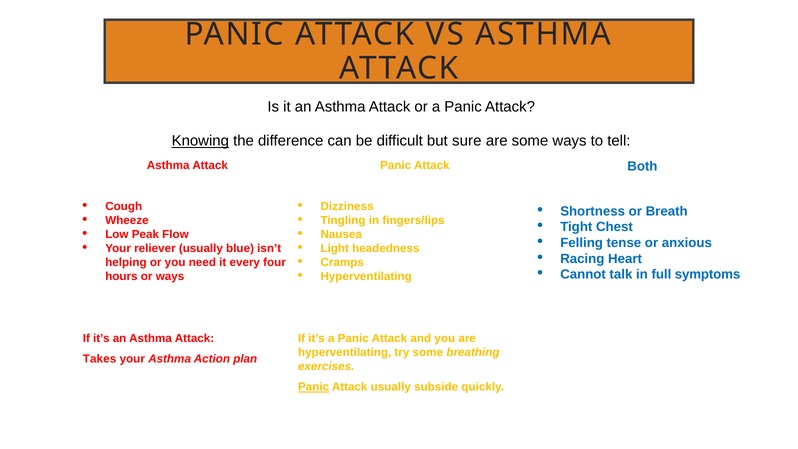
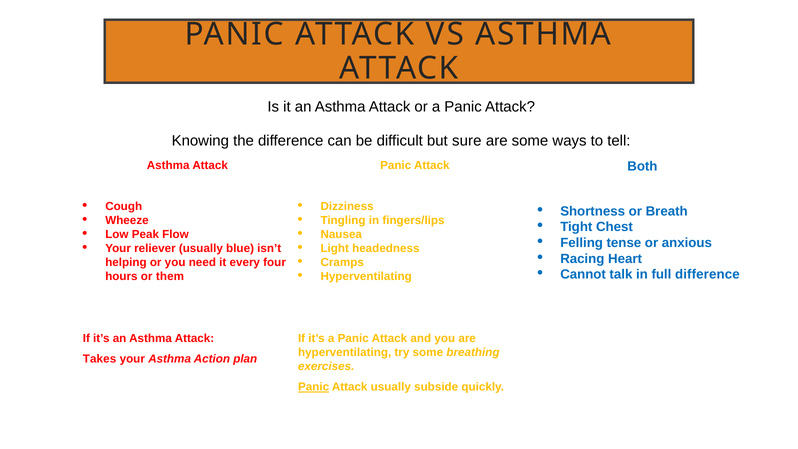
Knowing underline: present -> none (200, 141)
full symptoms: symptoms -> difference (707, 274)
or ways: ways -> them (170, 276)
